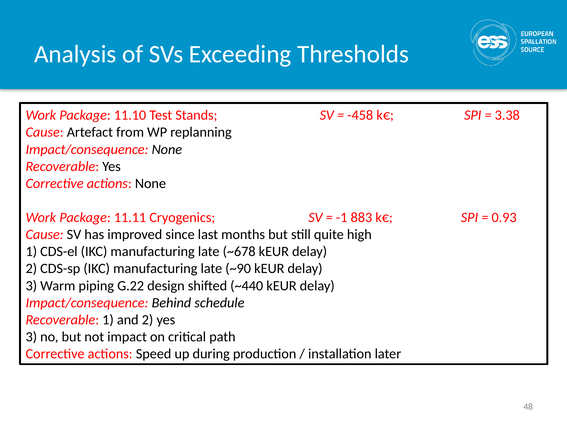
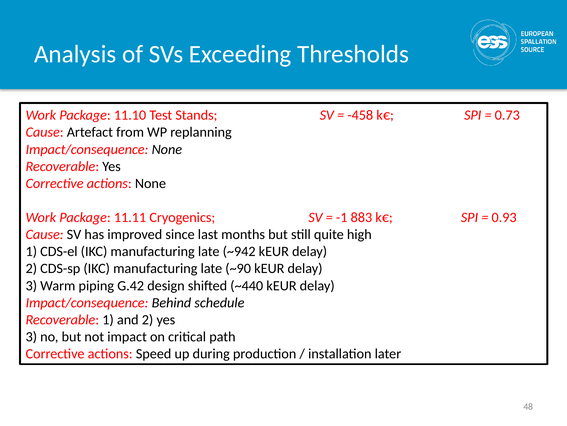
3.38: 3.38 -> 0.73 (507, 115)
~678: ~678 -> ~942 (239, 251)
G.22: G.22 -> G.42 (131, 285)
